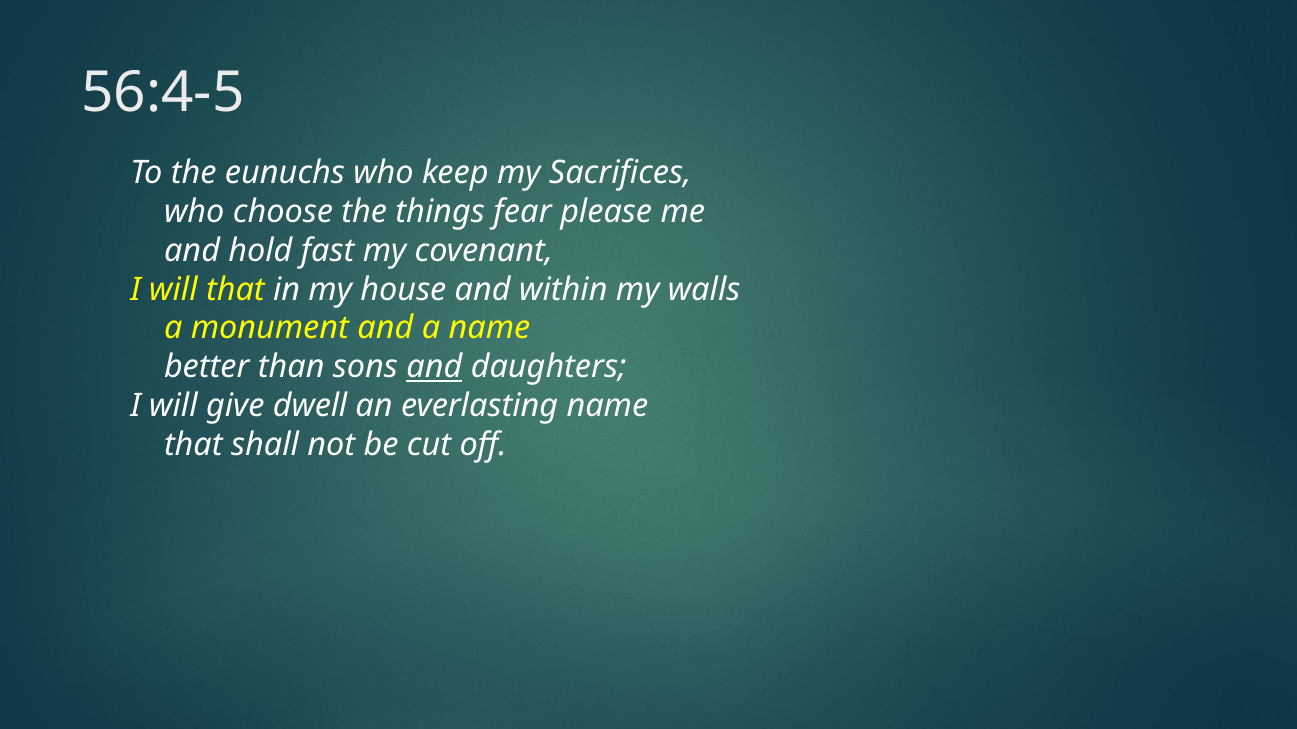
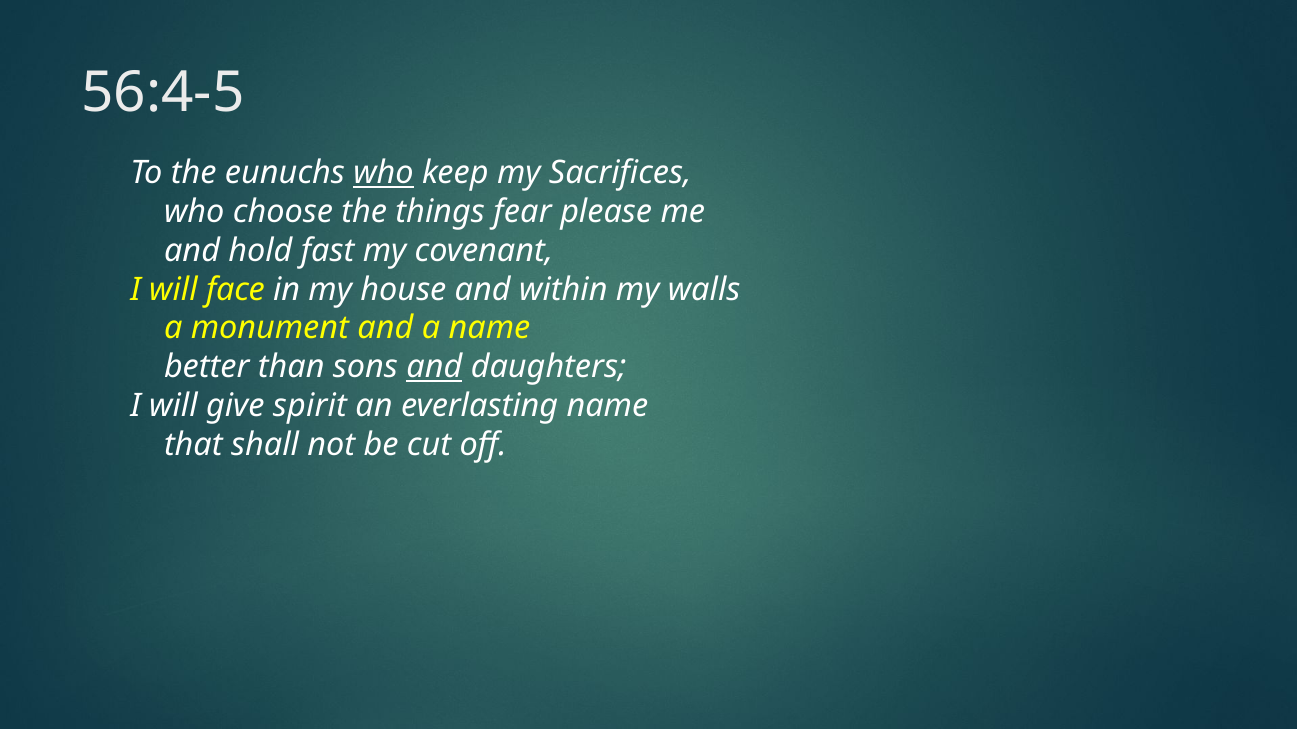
who underline: none -> present (383, 173)
will that: that -> face (236, 290)
dwell: dwell -> spirit (310, 406)
